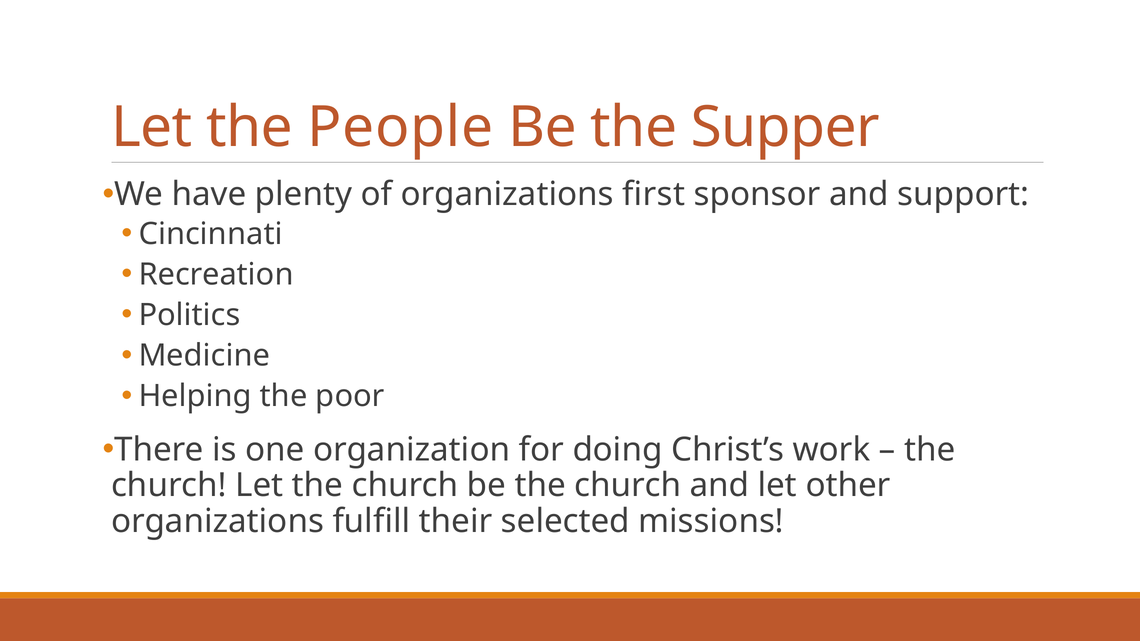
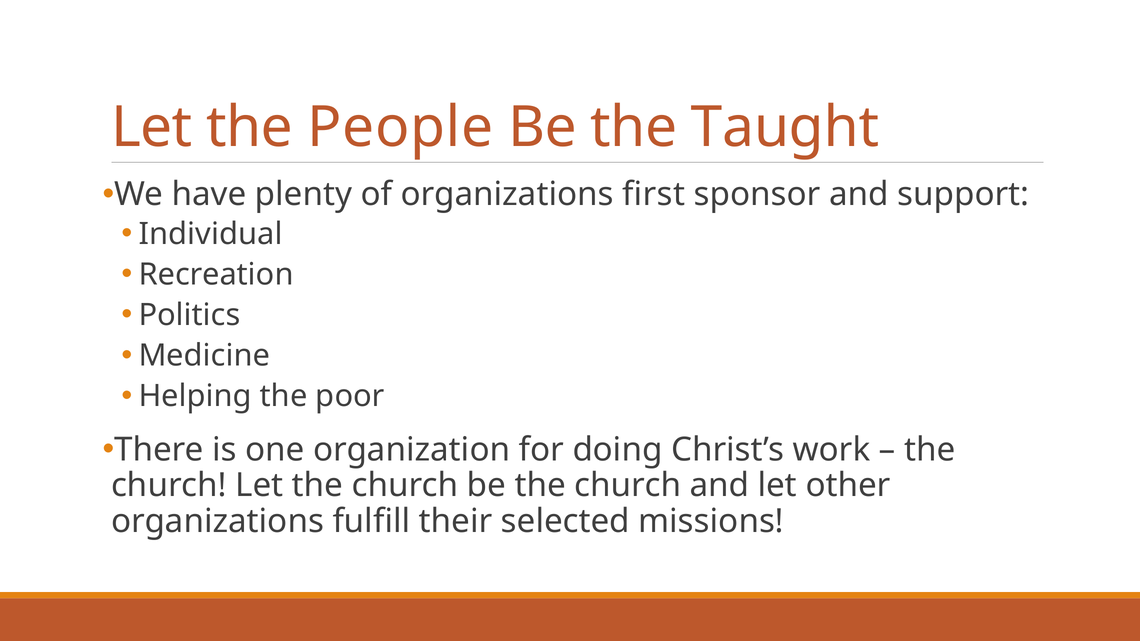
Supper: Supper -> Taught (785, 128)
Cincinnati: Cincinnati -> Individual (211, 234)
